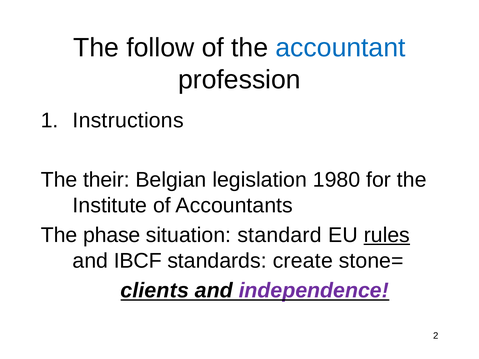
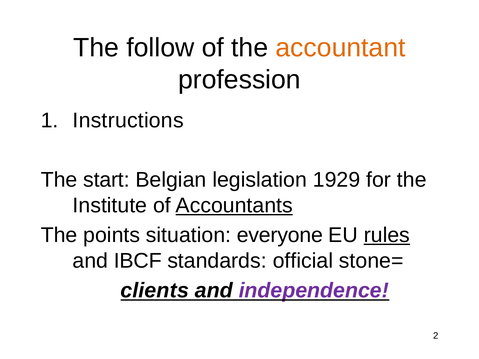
accountant colour: blue -> orange (341, 48)
their: their -> start (106, 180)
1980: 1980 -> 1929 (337, 180)
Accountants underline: none -> present (234, 206)
phase: phase -> points (112, 235)
standard: standard -> everyone (280, 235)
create: create -> official (303, 261)
